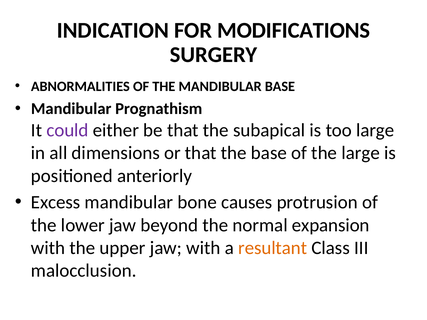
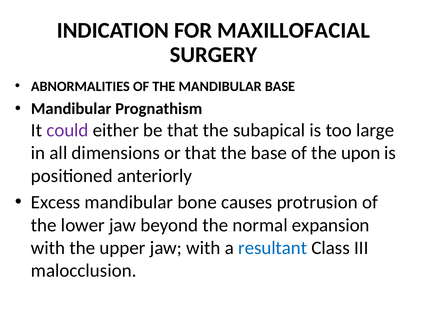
MODIFICATIONS: MODIFICATIONS -> MAXILLOFACIAL (294, 30)
the large: large -> upon (361, 153)
resultant colour: orange -> blue (273, 248)
